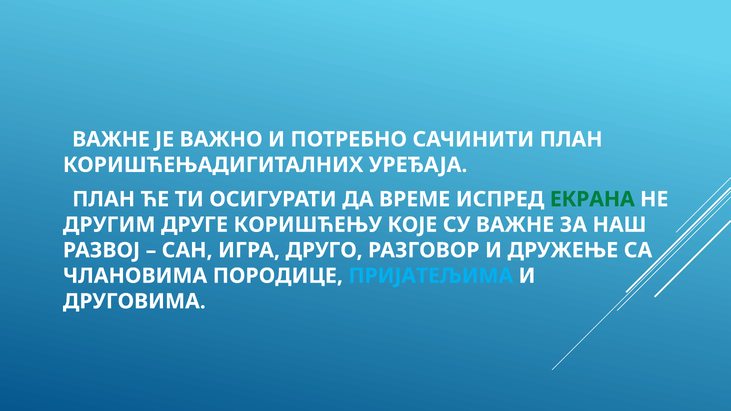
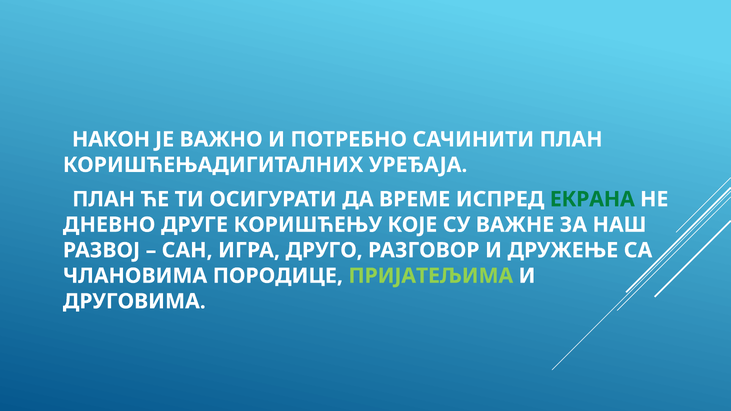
ВАЖНЕ: ВАЖНЕ -> НАКОН (111, 139)
ДРУГИМ: ДРУГИМ -> ДНЕВНО (109, 225)
ПРИЈАТЕЉИМА colour: light blue -> light green (431, 276)
